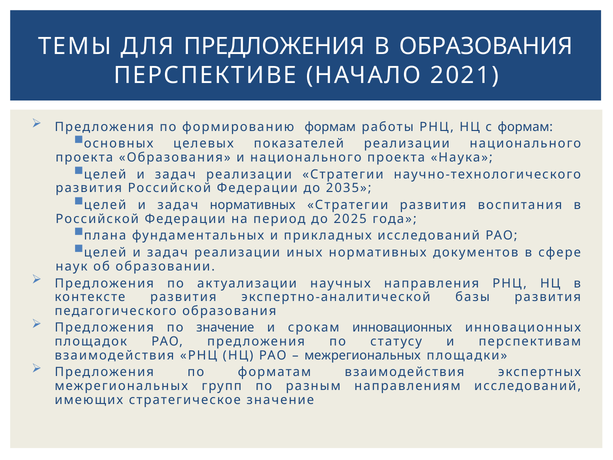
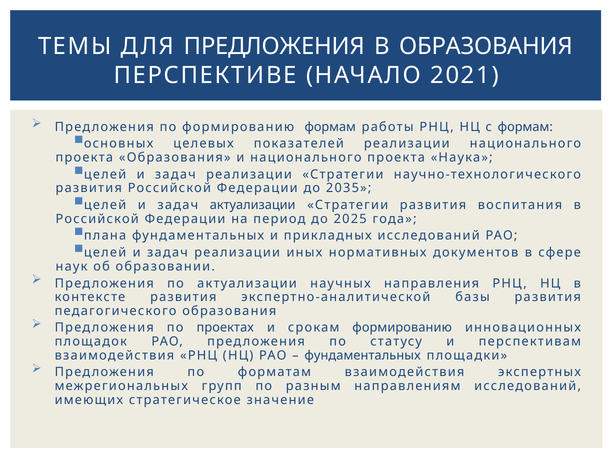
задач нормативных: нормативных -> актуализации (253, 205)
по значение: значение -> проектах (225, 328)
срокам инновационных: инновационных -> формированию (402, 328)
межрегиональных: межрегиональных -> фундаментальных (363, 355)
